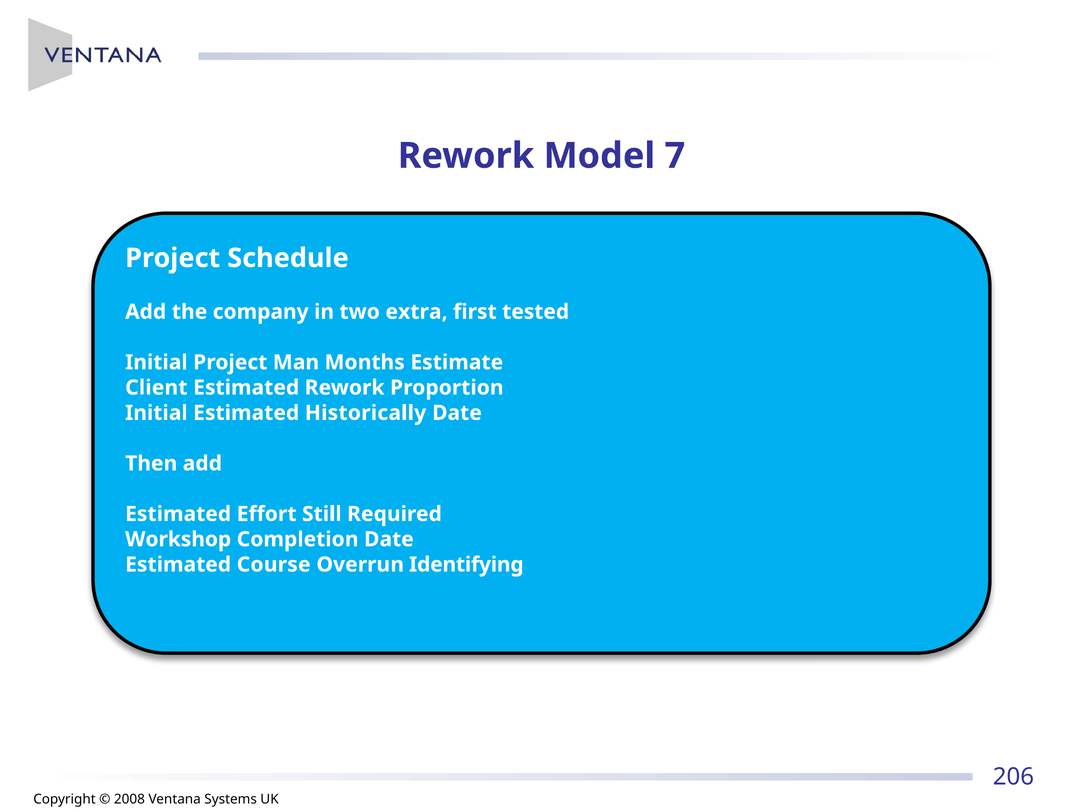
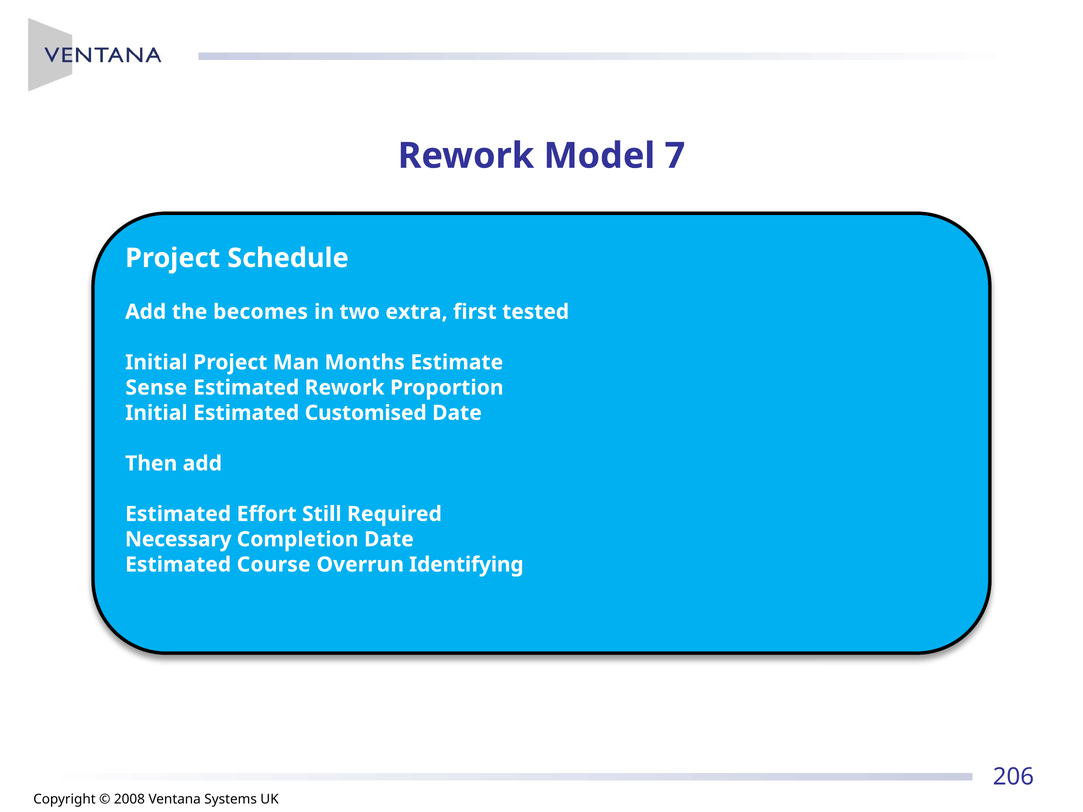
company: company -> becomes (261, 312)
Client: Client -> Sense (156, 388)
Historically: Historically -> Customised (366, 413)
Workshop: Workshop -> Necessary (178, 539)
